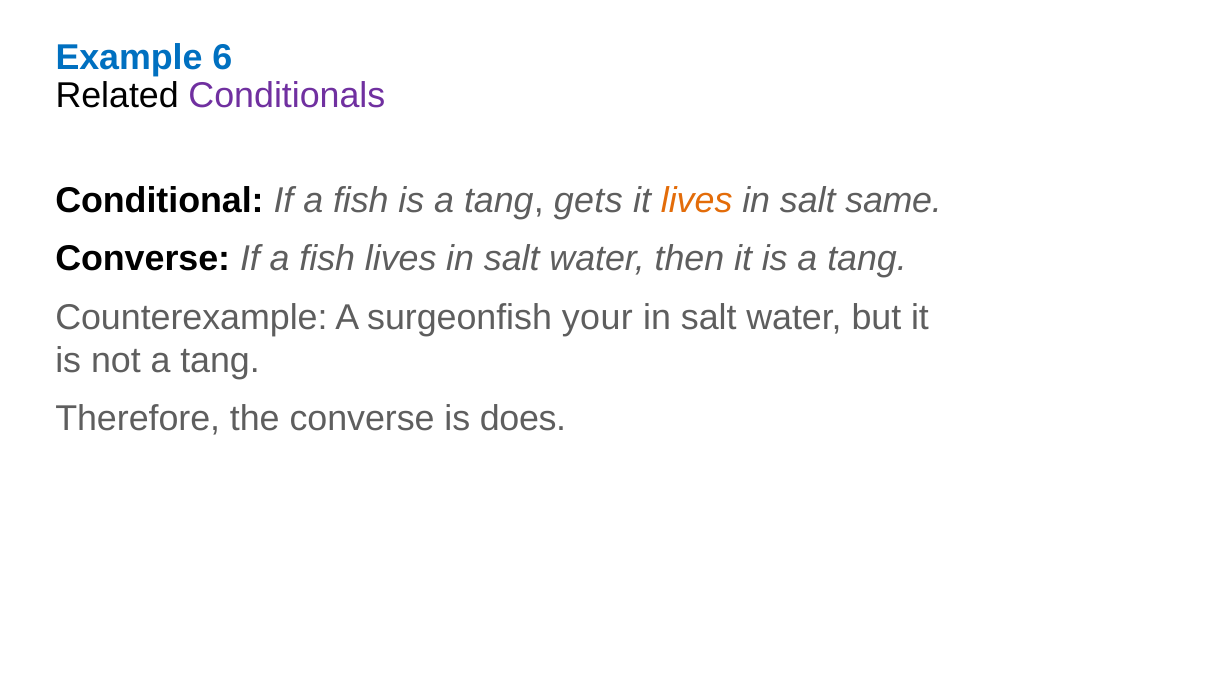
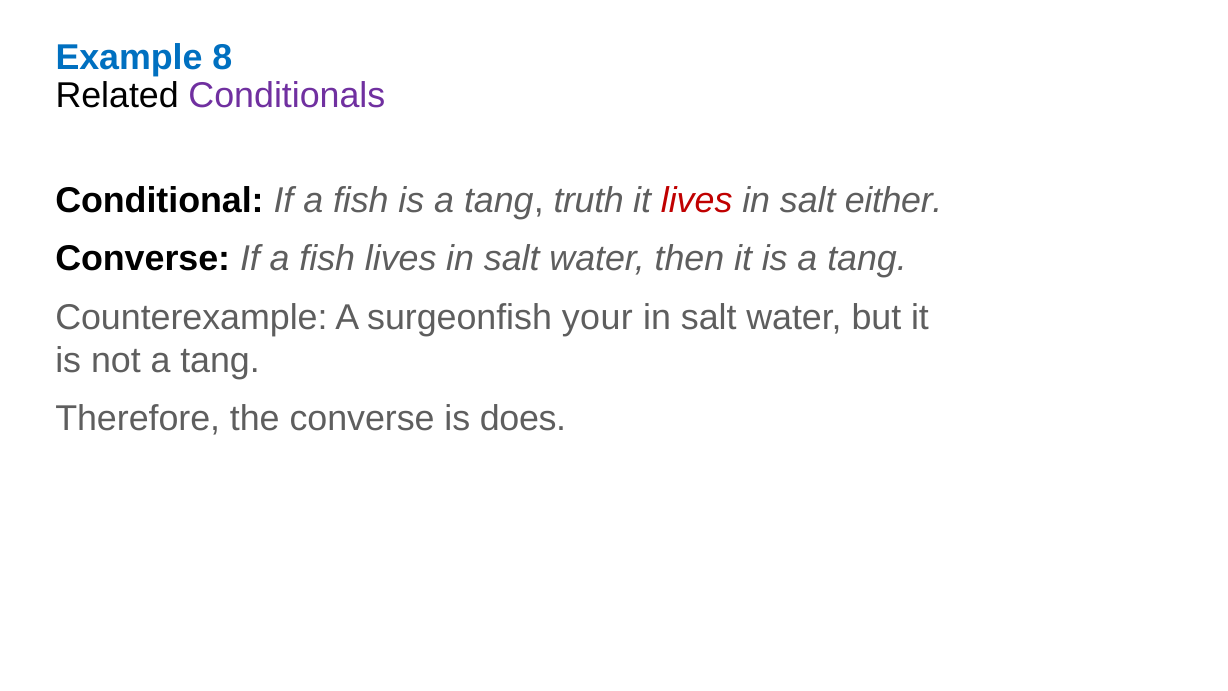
6: 6 -> 8 (222, 57)
gets: gets -> truth (589, 201)
lives colour: orange -> red (697, 201)
same: same -> either (894, 201)
